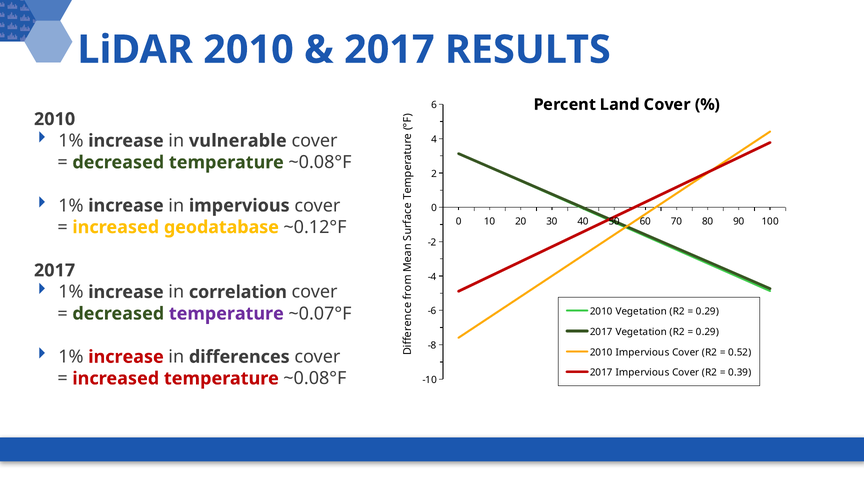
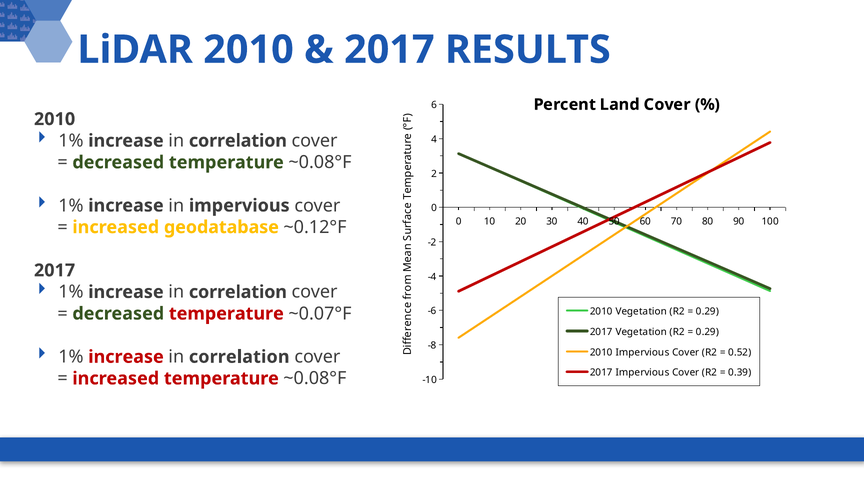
vulnerable: vulnerable -> correlation (238, 141)
temperature colour: purple -> red (226, 314)
differences: differences -> correlation (239, 357)
